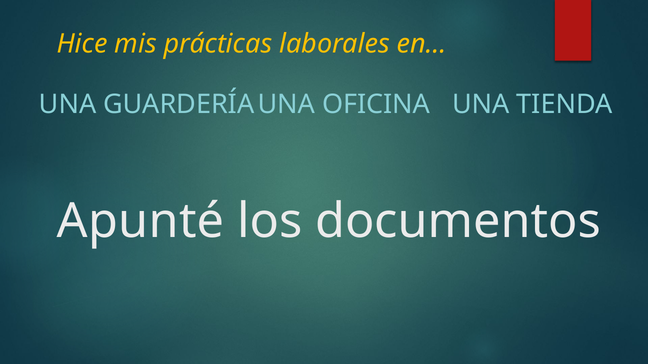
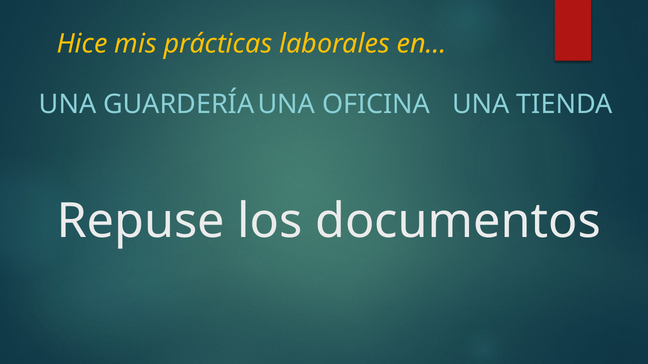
Apunté: Apunté -> Repuse (141, 222)
